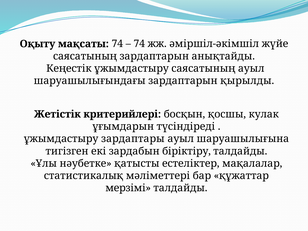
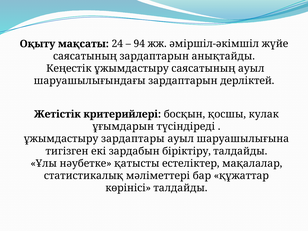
мақсаты 74: 74 -> 24 (117, 44)
74: 74 -> 94 (139, 44)
қырылды: қырылды -> дерліктей (247, 81)
мерзімі: мерзімі -> көрінісі (128, 188)
